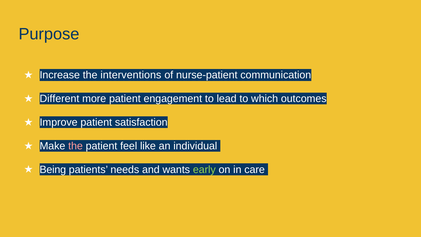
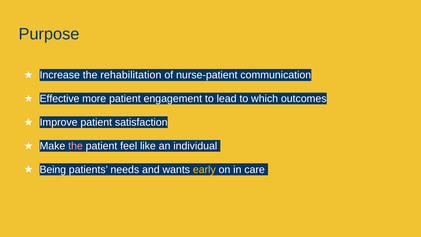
interventions: interventions -> rehabilitation (131, 75)
Different: Different -> Effective (60, 99)
early colour: light green -> yellow (204, 169)
